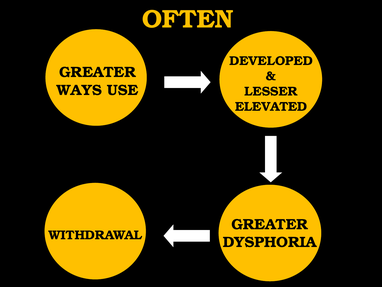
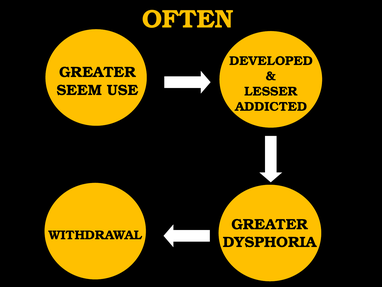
WAYS: WAYS -> SEEM (79, 90)
ELEVATED: ELEVATED -> ADDICTED (271, 107)
